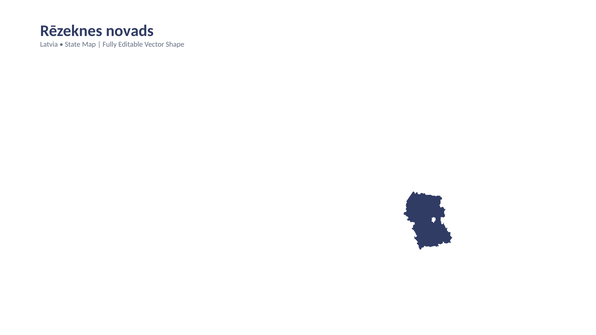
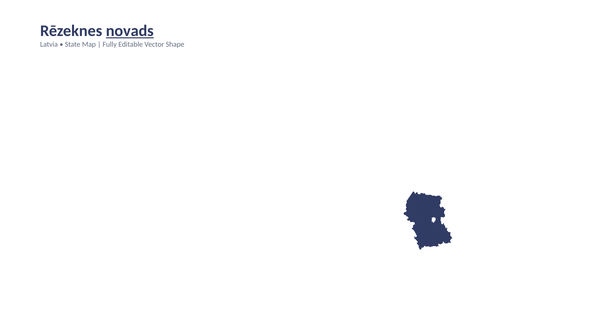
novads underline: none -> present (130, 31)
